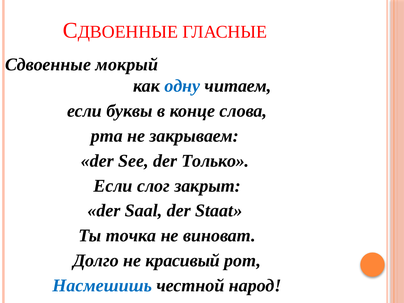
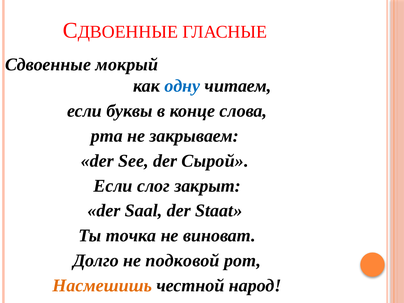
Только: Только -> Сырой (215, 161)
красивый: красивый -> подковой (183, 261)
Насмешишь colour: blue -> orange (102, 285)
